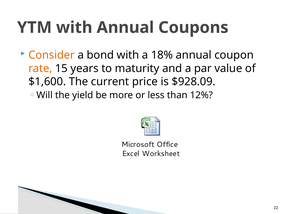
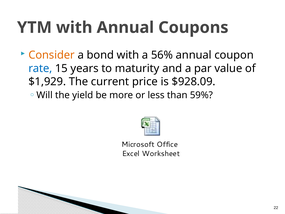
18%: 18% -> 56% (162, 55)
rate colour: orange -> blue (40, 68)
$1,600: $1,600 -> $1,929 (47, 82)
12%: 12% -> 59% (201, 95)
